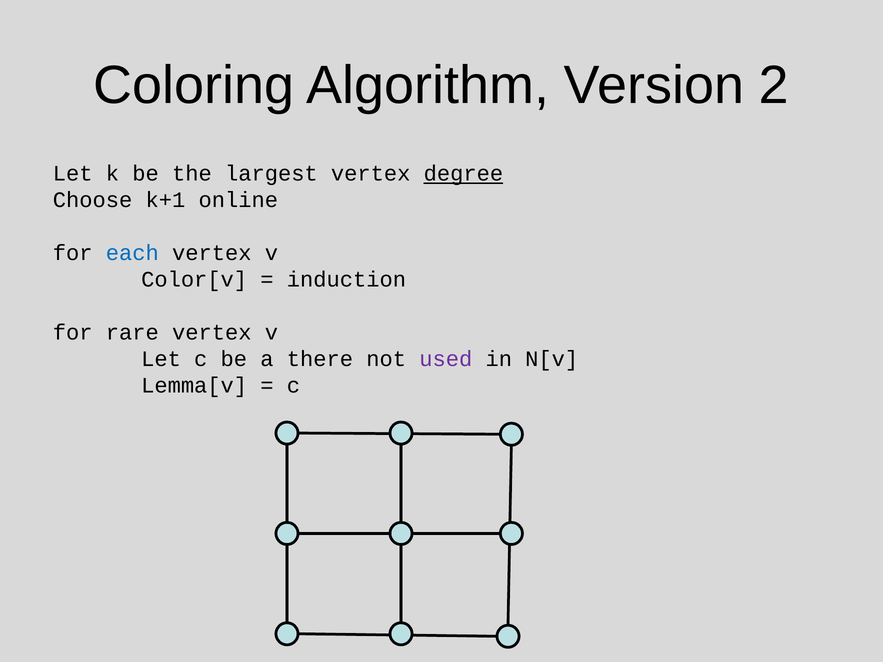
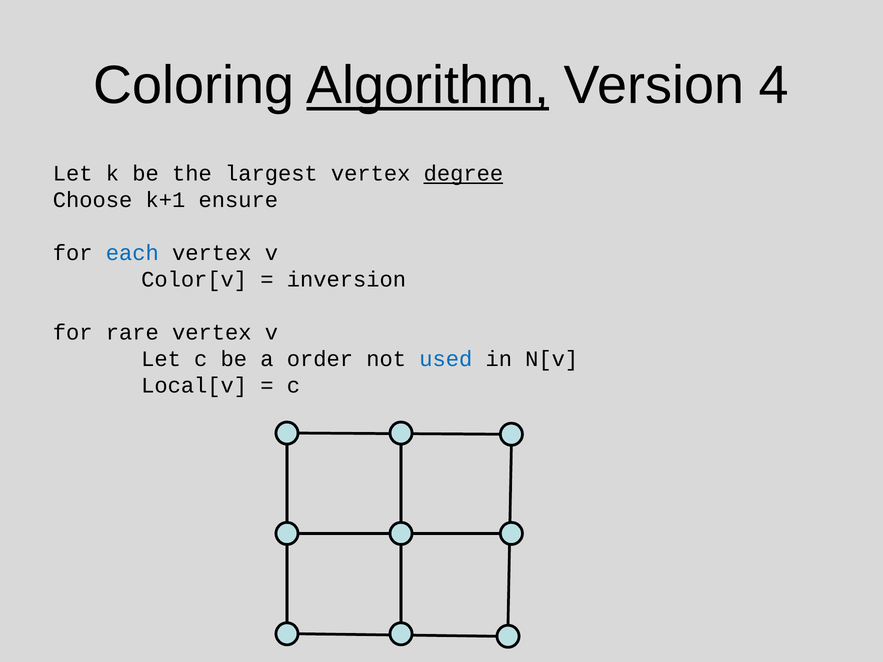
Algorithm underline: none -> present (428, 85)
2: 2 -> 4 (774, 85)
online: online -> ensure (238, 200)
induction: induction -> inversion (346, 280)
there: there -> order (320, 359)
used colour: purple -> blue (446, 359)
Lemma[v: Lemma[v -> Local[v (194, 386)
